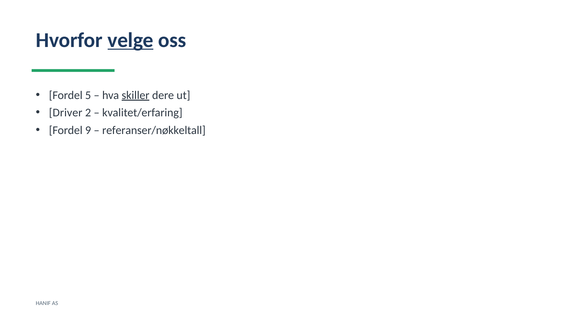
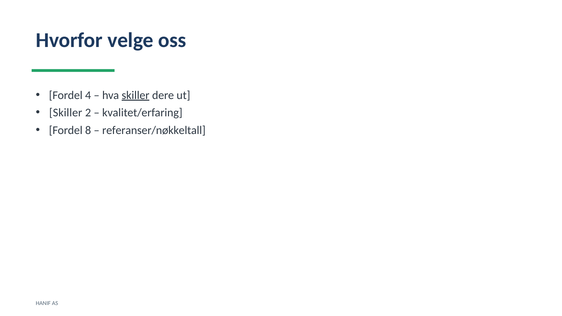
velge underline: present -> none (131, 40)
5: 5 -> 4 (88, 95)
Driver: Driver -> Skiller (66, 113)
9: 9 -> 8 (88, 130)
